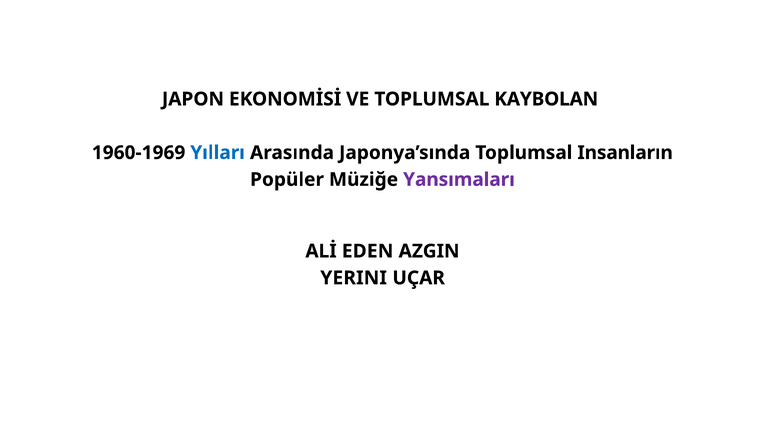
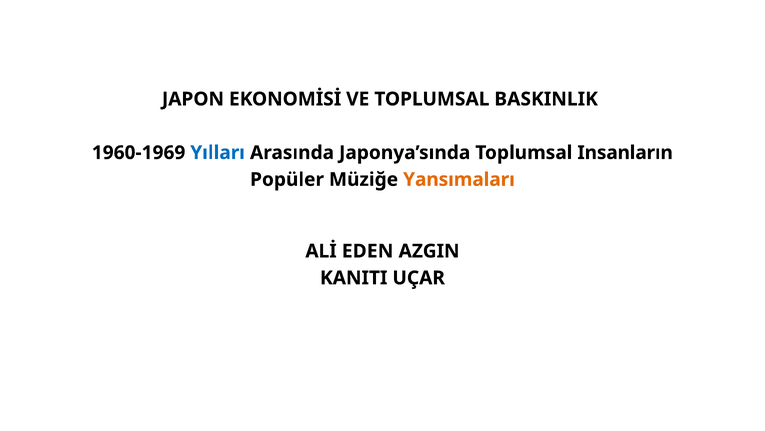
KAYBOLAN: KAYBOLAN -> BASKINLIK (546, 99)
Yansımaları colour: purple -> orange (459, 179)
YERINI: YERINI -> KANITI (354, 278)
